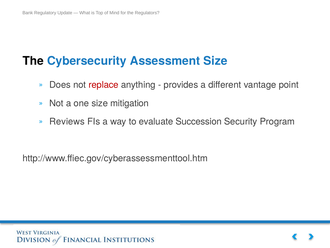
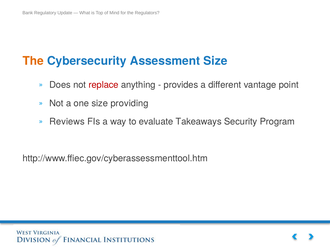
The colour: black -> orange (33, 61)
mitigation: mitigation -> providing (130, 103)
Succession: Succession -> Takeaways (199, 121)
